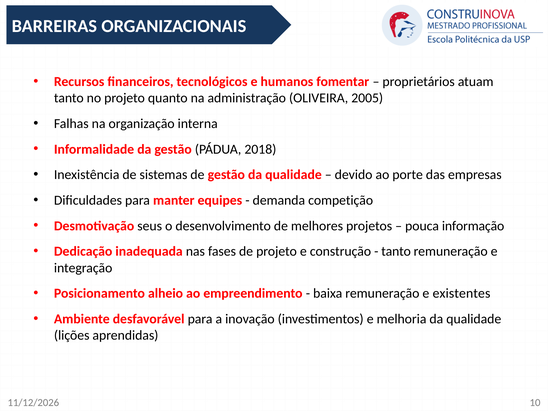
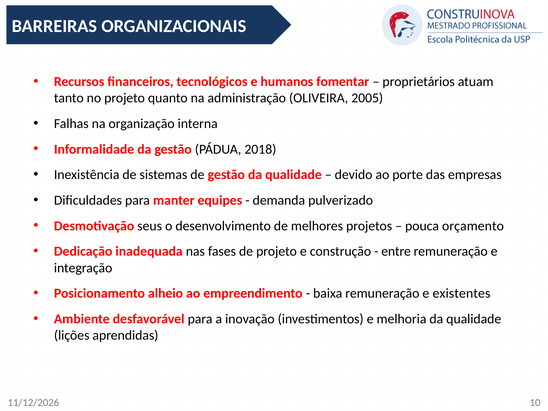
competição: competição -> pulverizado (341, 200)
informação: informação -> orçamento (473, 226)
tanto: tanto -> entre (396, 251)
